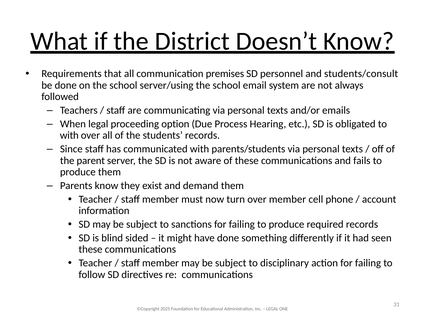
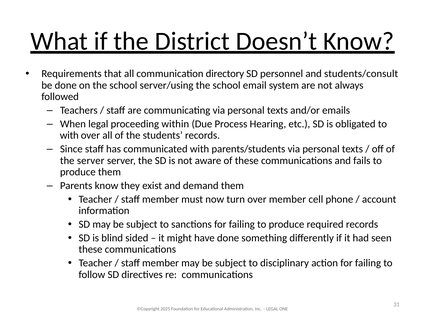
premises: premises -> directory (225, 74)
option: option -> within (175, 124)
the parent: parent -> server (91, 160)
